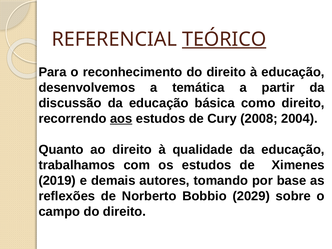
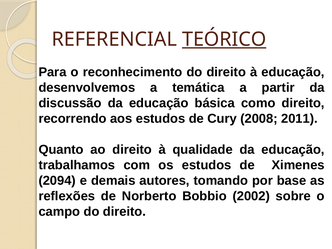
aos underline: present -> none (121, 119)
2004: 2004 -> 2011 (299, 119)
2019: 2019 -> 2094 (57, 181)
2029: 2029 -> 2002 (251, 196)
